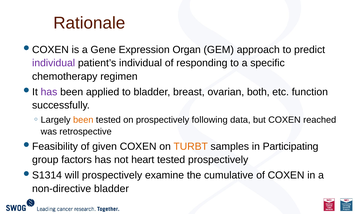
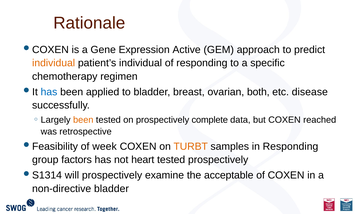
Organ: Organ -> Active (187, 50)
individual colour: purple -> orange (54, 63)
has colour: purple -> blue (49, 92)
function: function -> disease (310, 92)
following: following -> complete (210, 120)
given: given -> week (105, 147)
in Participating: Participating -> Responding (291, 147)
cumulative: cumulative -> acceptable (229, 175)
